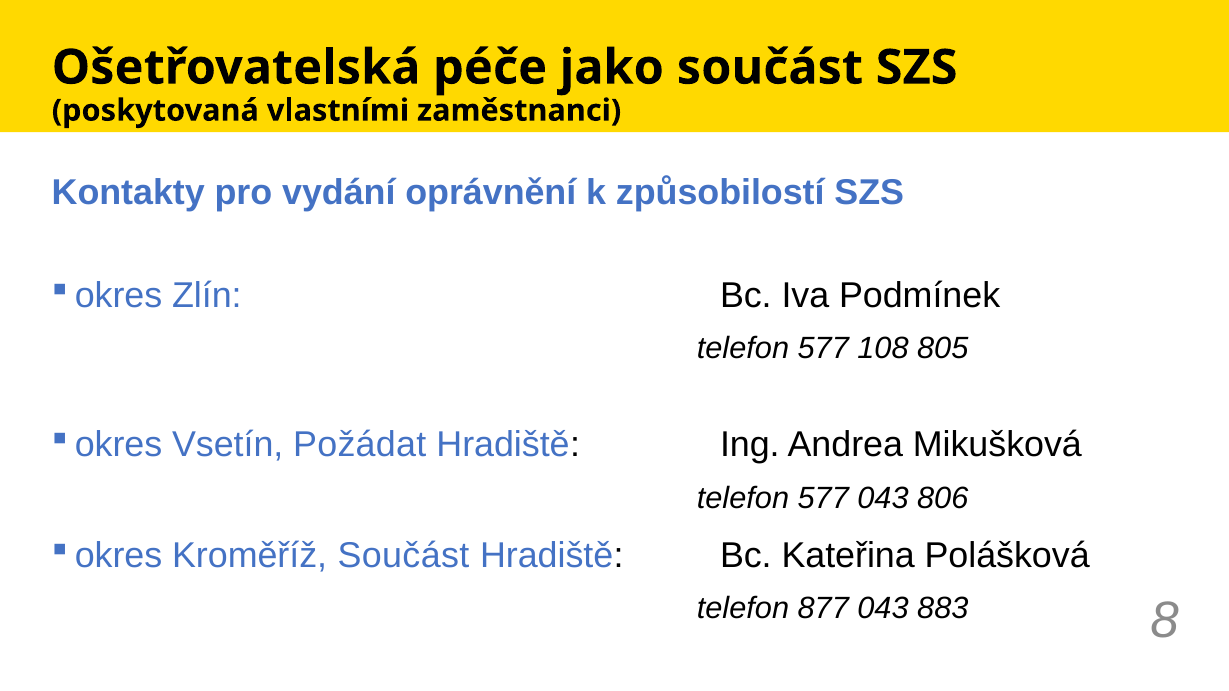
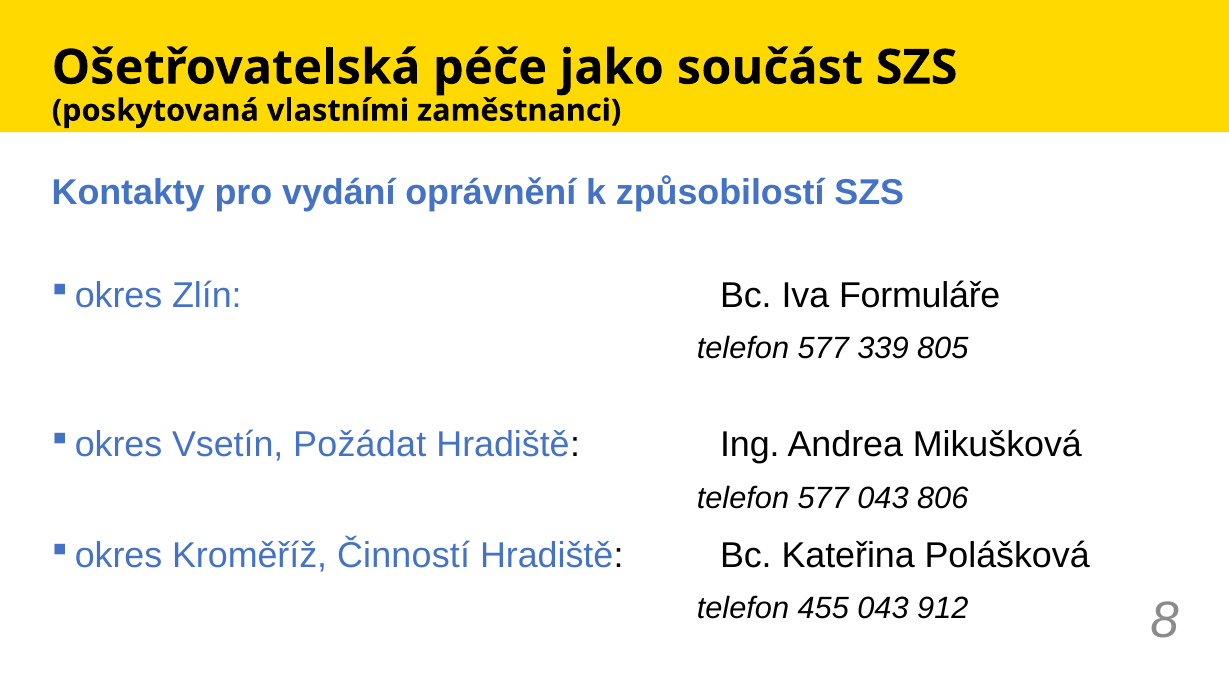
Podmínek: Podmínek -> Formuláře (920, 296)
108: 108 -> 339 (883, 349)
Kroměříž Součást: Součást -> Činností (404, 556)
877: 877 -> 455 (823, 609)
883: 883 -> 912 (943, 609)
